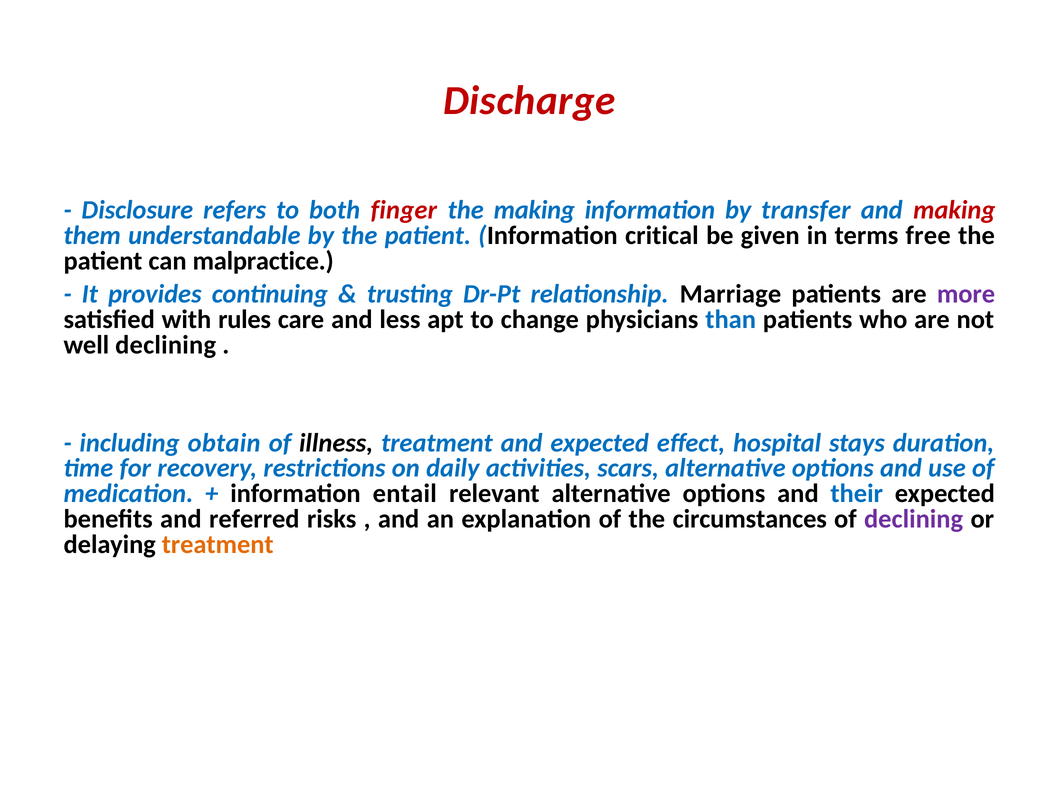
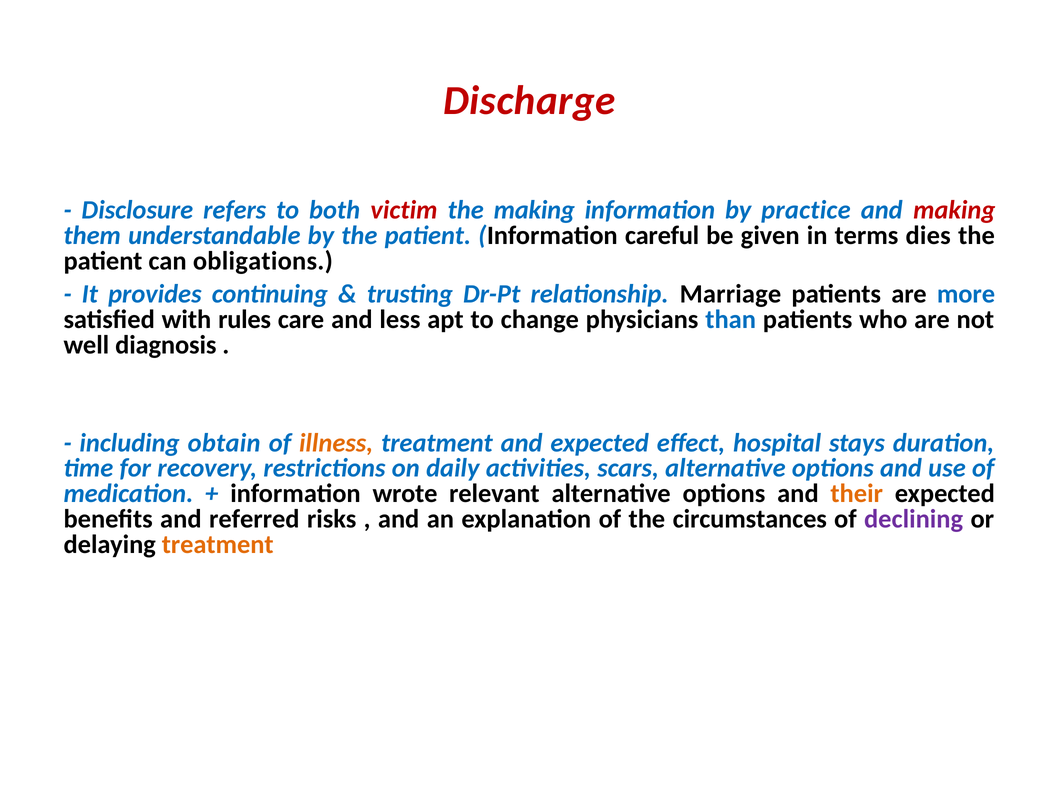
finger: finger -> victim (404, 210)
transfer: transfer -> practice (806, 210)
critical: critical -> careful (662, 236)
free: free -> dies (928, 236)
malpractice: malpractice -> obligations (263, 261)
more colour: purple -> blue (966, 294)
well declining: declining -> diagnosis (166, 345)
illness colour: black -> orange (336, 443)
entail: entail -> wrote (405, 494)
their colour: blue -> orange (857, 494)
